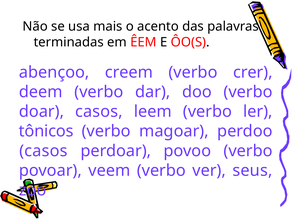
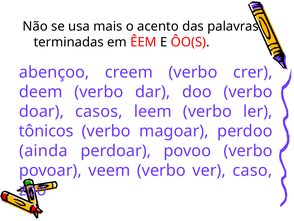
casos: casos -> ainda (43, 150)
seus: seus -> caso (252, 170)
